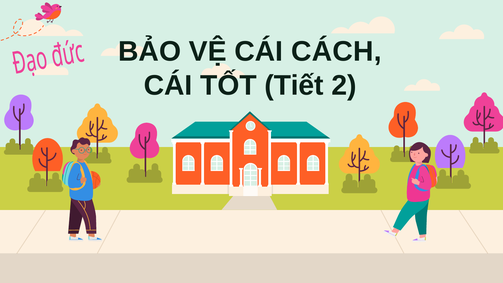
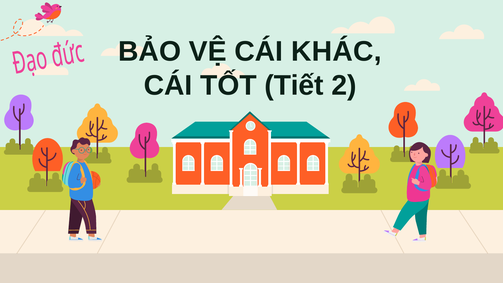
CÁCH: CÁCH -> KHÁC (336, 51)
